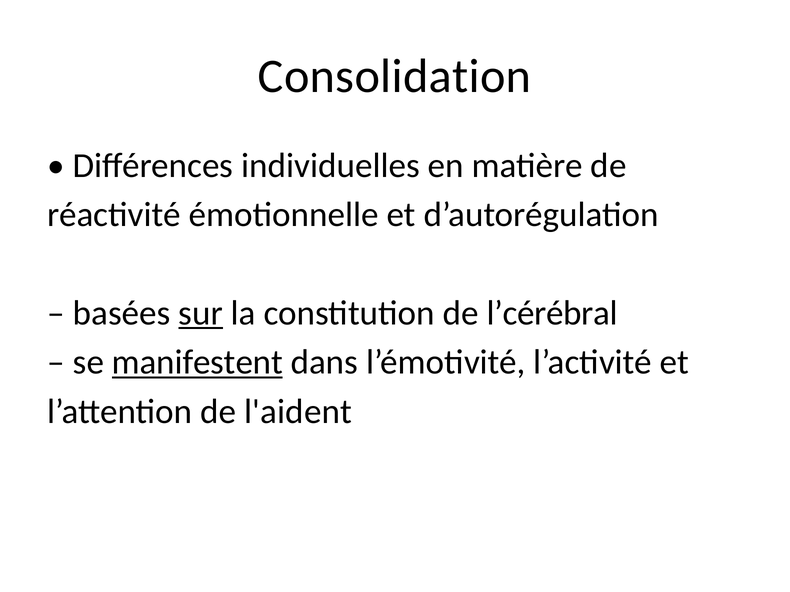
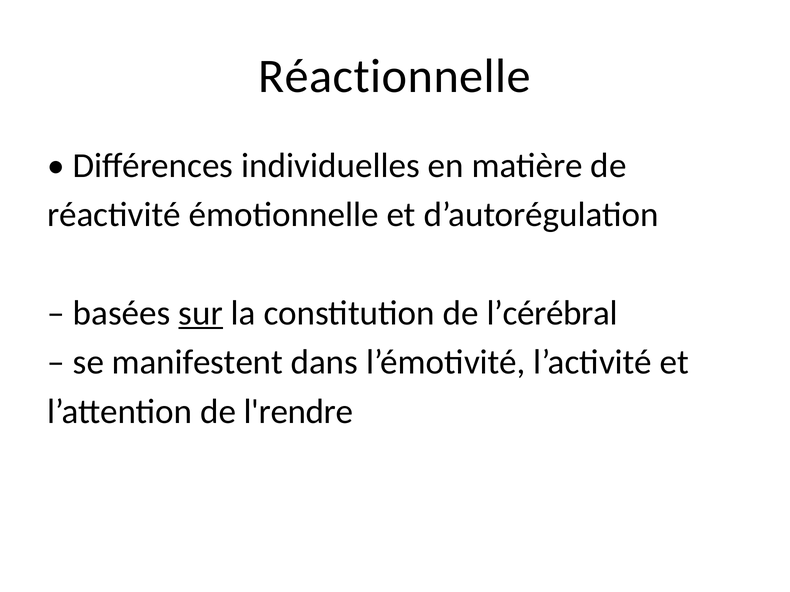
Consolidation: Consolidation -> Réactionnelle (395, 76)
manifestent underline: present -> none (197, 363)
l'aident: l'aident -> l'rendre (298, 412)
